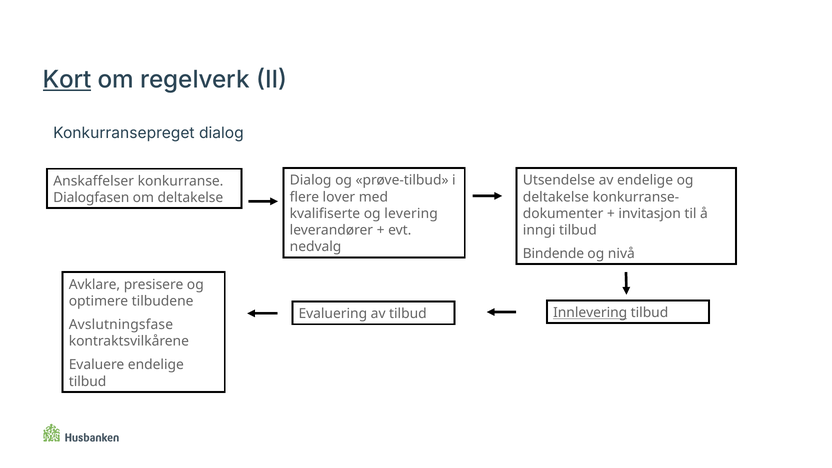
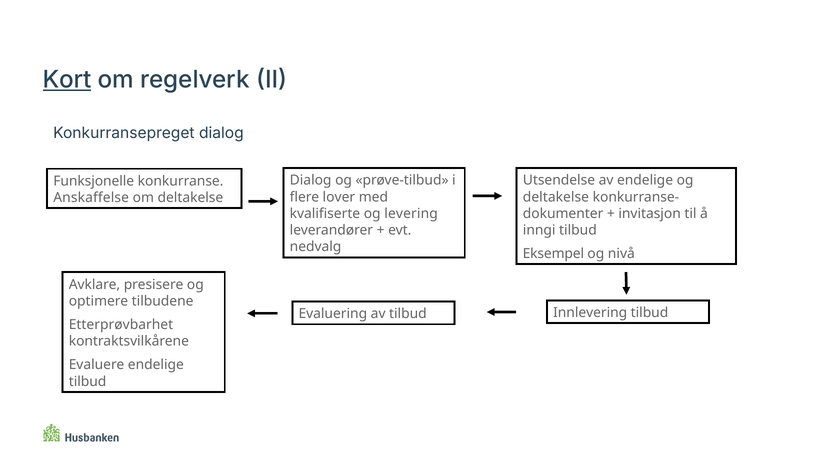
Anskaffelser: Anskaffelser -> Funksjonelle (94, 181)
Dialogfasen: Dialogfasen -> Anskaffelse (91, 198)
Bindende: Bindende -> Eksempel (553, 254)
Innlevering underline: present -> none (590, 313)
Avslutningsfase: Avslutningsfase -> Etterprøvbarhet (121, 325)
